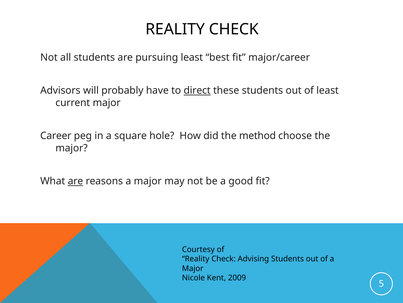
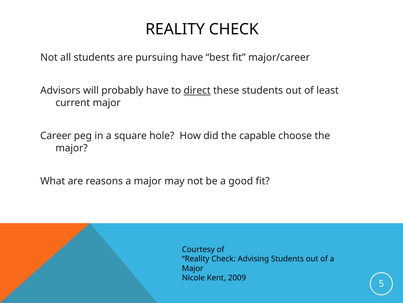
pursuing least: least -> have (192, 57)
method: method -> capable (257, 136)
are underline: present -> none (75, 181)
